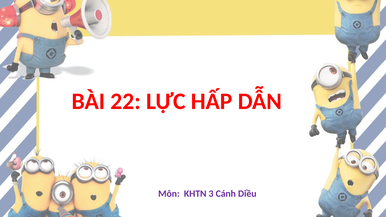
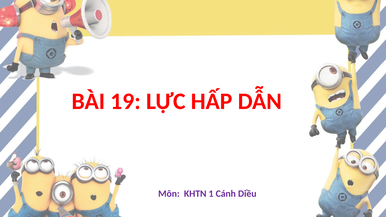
22: 22 -> 19 (126, 101)
3: 3 -> 1 (211, 194)
